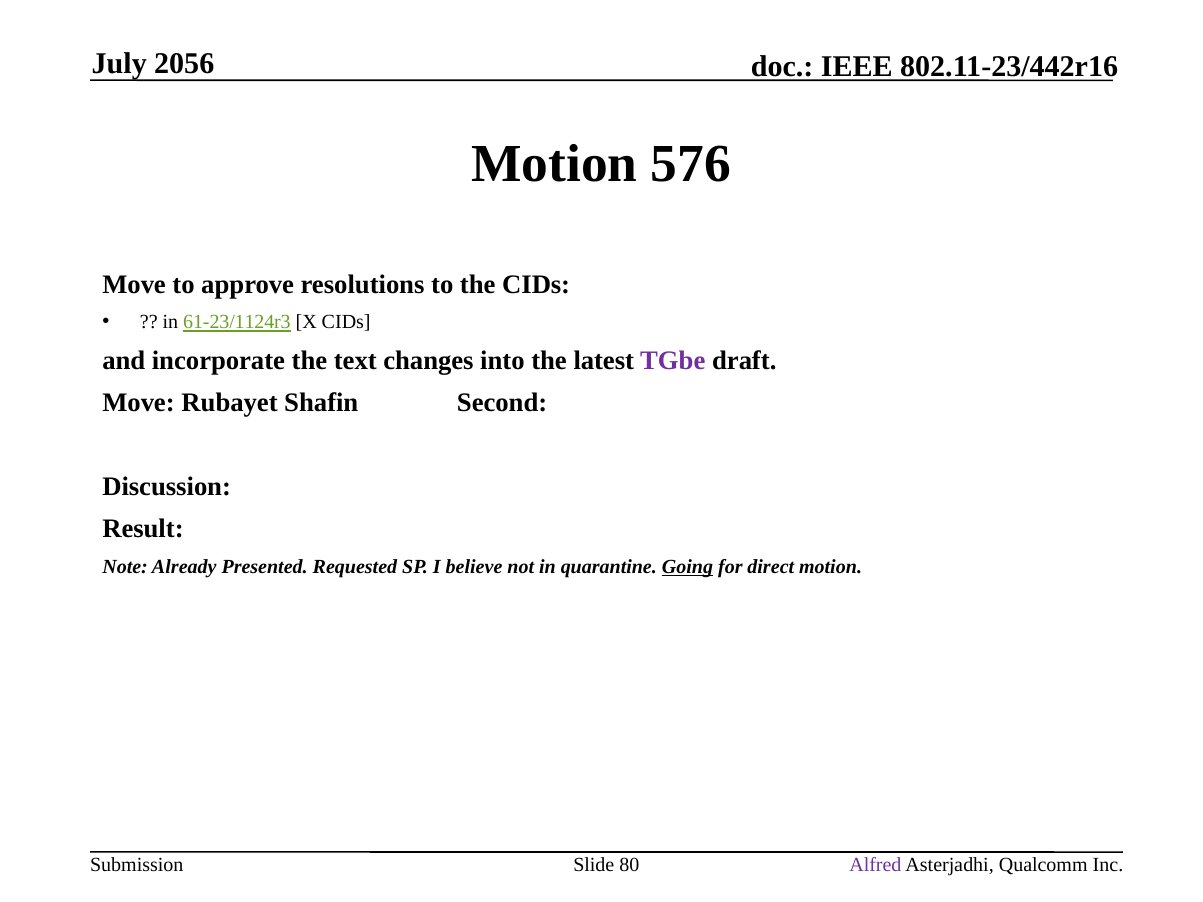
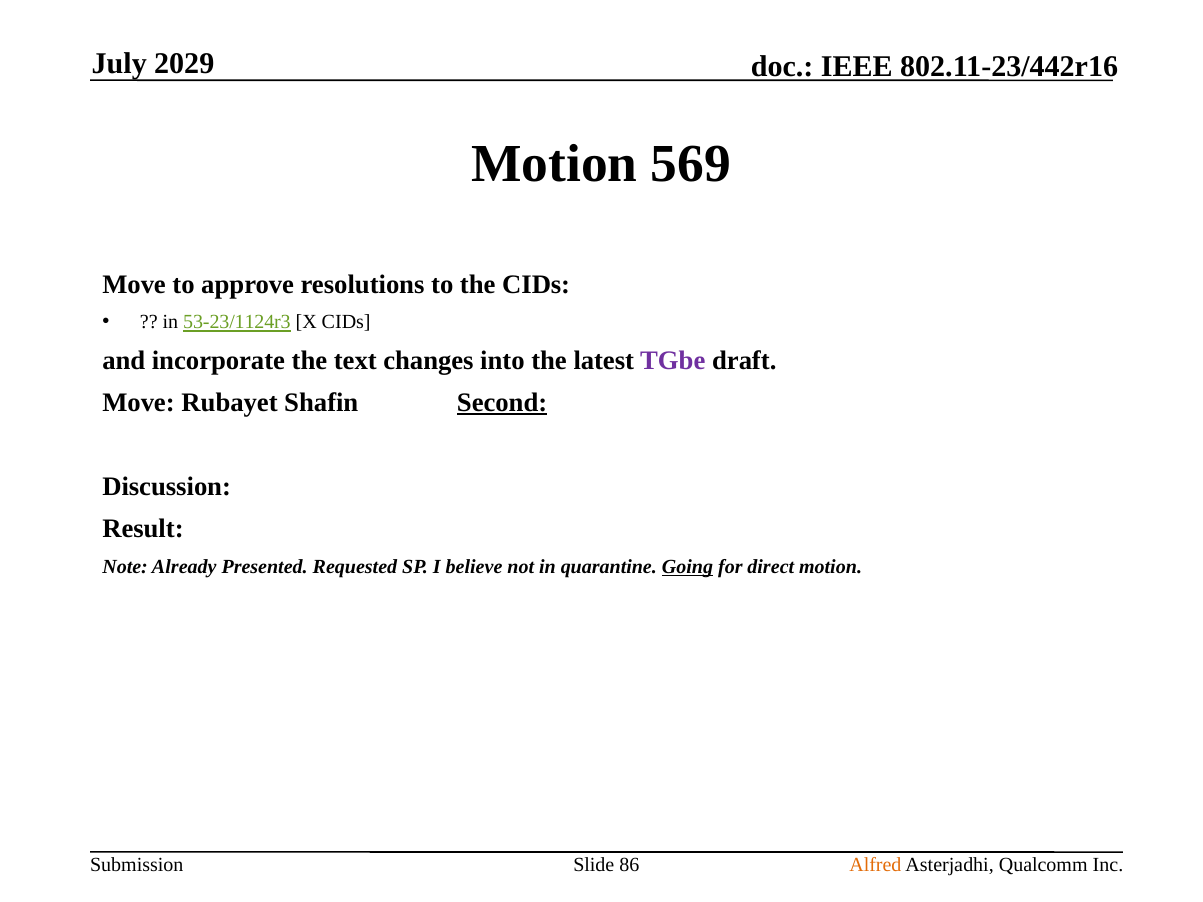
2056: 2056 -> 2029 (184, 64)
576: 576 -> 569 (691, 164)
61-23/1124r3: 61-23/1124r3 -> 53-23/1124r3 (237, 322)
Second underline: none -> present (502, 403)
80: 80 -> 86 (629, 865)
Alfred colour: purple -> orange (875, 865)
